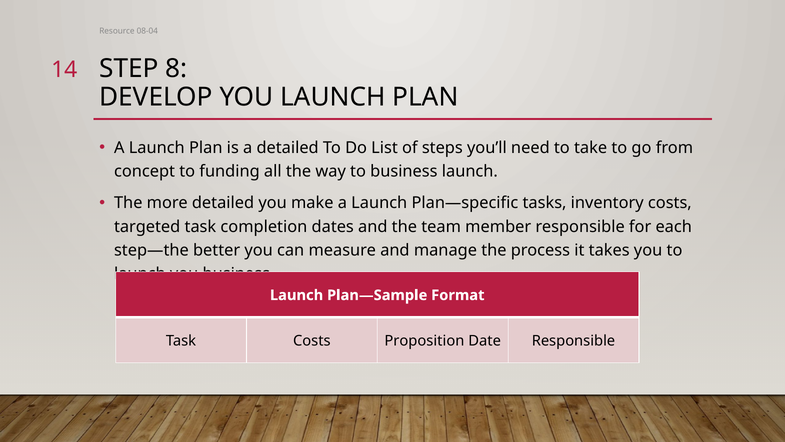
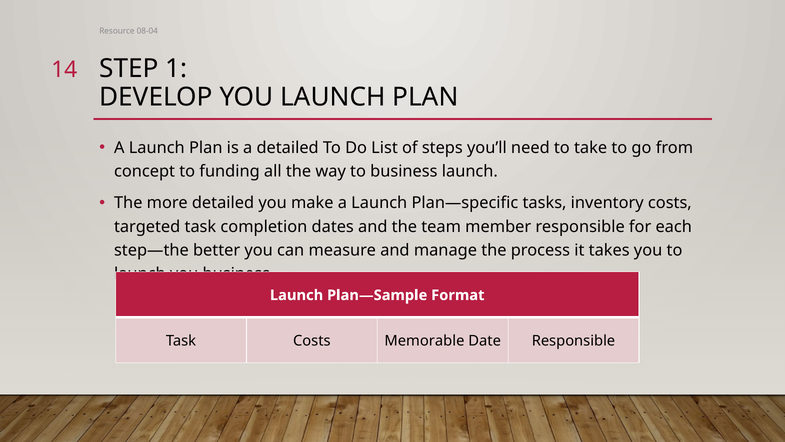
8: 8 -> 1 (176, 69)
Proposition: Proposition -> Memorable (424, 340)
